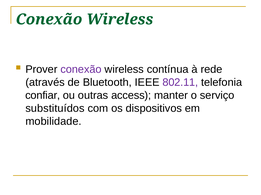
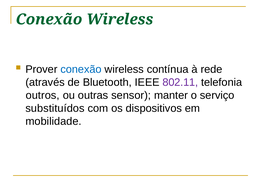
conexão colour: purple -> blue (81, 69)
confiar: confiar -> outros (43, 96)
access: access -> sensor (131, 96)
